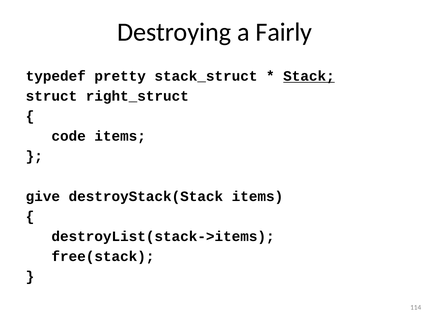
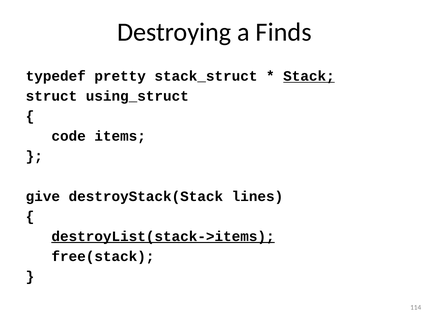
Fairly: Fairly -> Finds (284, 32)
right_struct: right_struct -> using_struct (137, 96)
destroyStack(Stack items: items -> lines (257, 196)
destroyList(stack->items underline: none -> present (163, 236)
